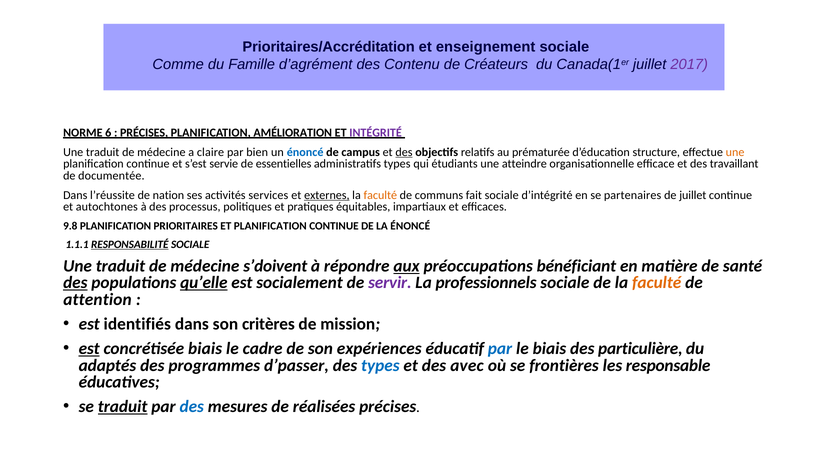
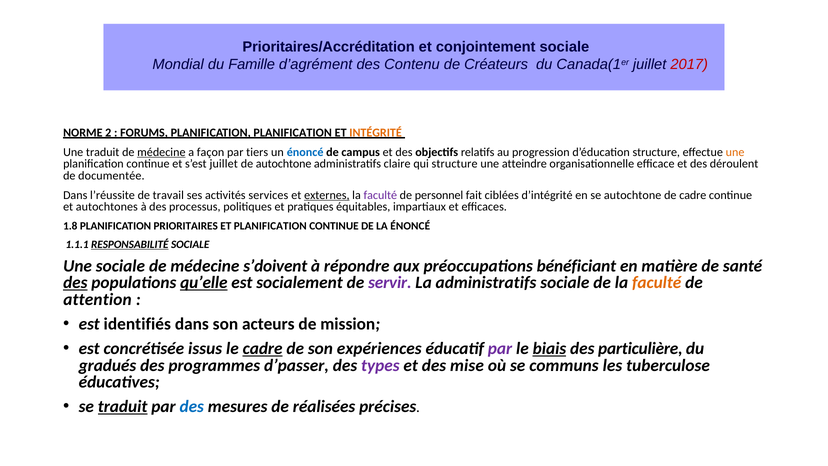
enseignement: enseignement -> conjointement (486, 47)
Comme: Comme -> Mondial (178, 65)
2017 colour: purple -> red (689, 65)
6: 6 -> 2 (108, 132)
PRÉCISES: PRÉCISES -> FORUMS (144, 132)
PLANIFICATION AMÉLIORATION: AMÉLIORATION -> PLANIFICATION (293, 132)
INTÉGRITÉ colour: purple -> orange (376, 132)
médecine underline: none -> present (161, 152)
claire: claire -> façon (211, 152)
bien: bien -> tiers (257, 152)
des underline: present -> none (404, 152)
prématurée: prématurée -> progression (541, 152)
s’est servie: servie -> juillet (224, 164)
de essentielles: essentielles -> autochtone (284, 164)
administratifs types: types -> claire (397, 164)
qui étudiants: étudiants -> structure (455, 164)
travaillant: travaillant -> déroulent (734, 164)
nation: nation -> travail (168, 195)
faculté colour: orange -> purple (380, 195)
communs: communs -> personnel (439, 195)
fait sociale: sociale -> ciblées (502, 195)
se partenaires: partenaires -> autochtone (633, 195)
de juillet: juillet -> cadre (693, 195)
9.8: 9.8 -> 1.8 (70, 226)
traduit: traduit -> sociale (120, 266)
aux underline: present -> none (406, 266)
La professionnels: professionnels -> administratifs (486, 283)
critères: critères -> acteurs (268, 324)
est underline: present -> none (89, 348)
concrétisée biais: biais -> issus (205, 348)
cadre underline: none -> present (263, 348)
par colour: blue -> purple (500, 348)
biais underline: none -> present (549, 348)
adaptés: adaptés -> gradués (107, 365)
types colour: blue -> purple (380, 365)
avec: avec -> mise (467, 365)
frontières: frontières -> communs (564, 365)
responsable: responsable -> tuberculose (668, 365)
